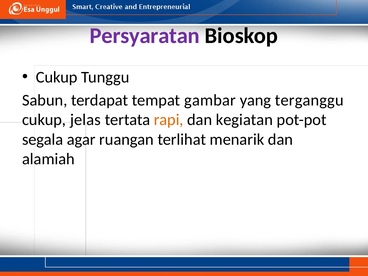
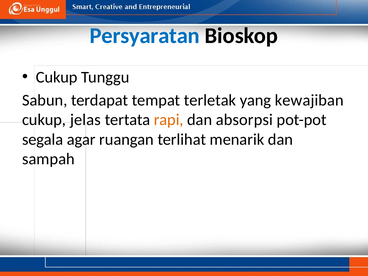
Persyaratan colour: purple -> blue (145, 36)
gambar: gambar -> terletak (210, 100)
terganggu: terganggu -> kewajiban (309, 100)
kegiatan: kegiatan -> absorpsi (244, 120)
alamiah: alamiah -> sampah (48, 159)
